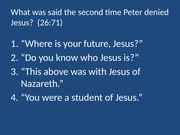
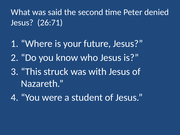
above: above -> struck (56, 72)
